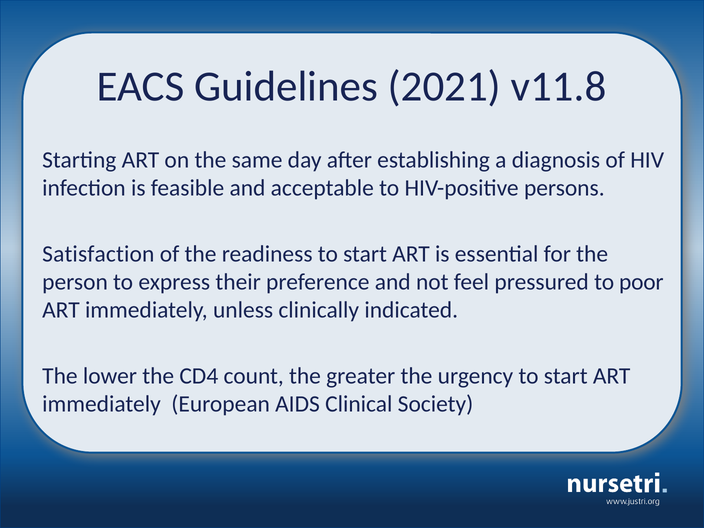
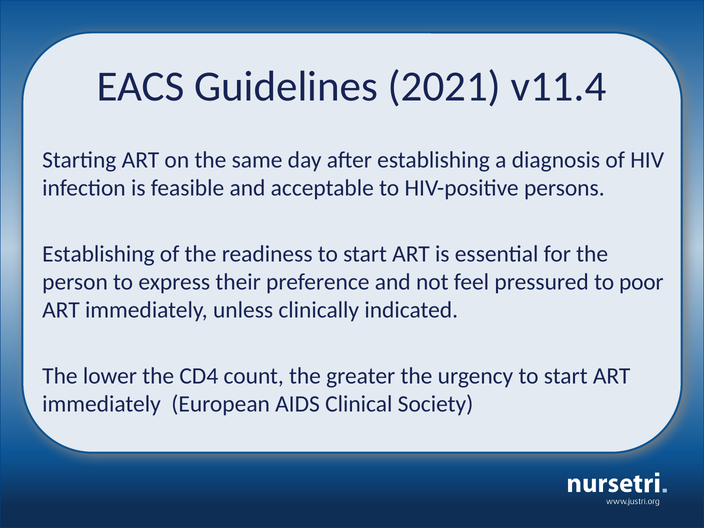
v11.8: v11.8 -> v11.4 (559, 87)
Satisfaction: Satisfaction -> Establishing (98, 254)
